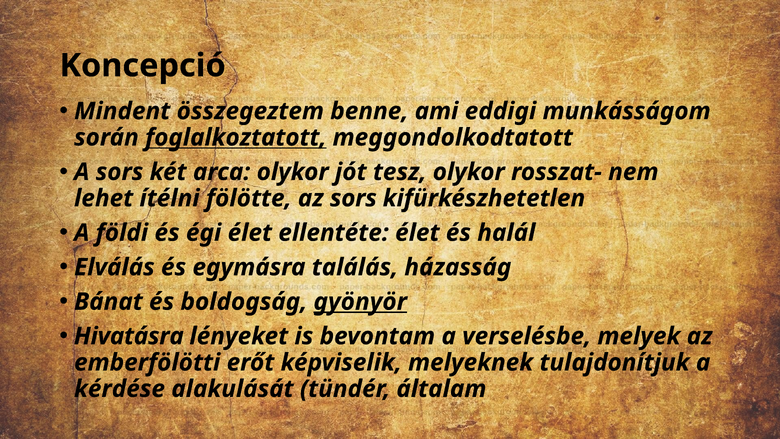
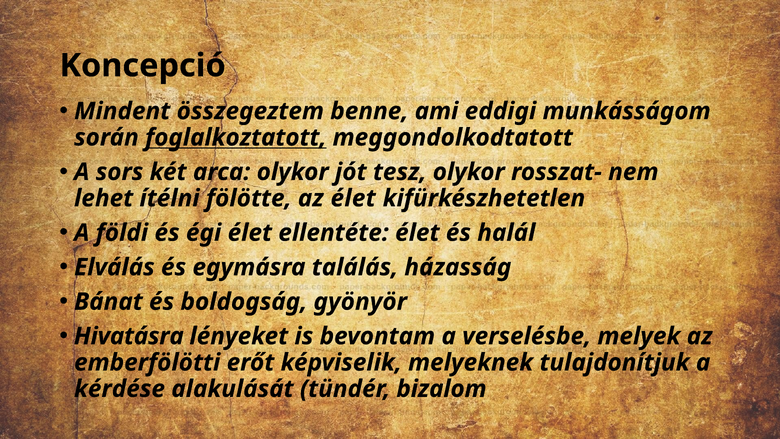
az sors: sors -> élet (353, 198)
gyönyör underline: present -> none (360, 302)
általam: általam -> bizalom (442, 389)
